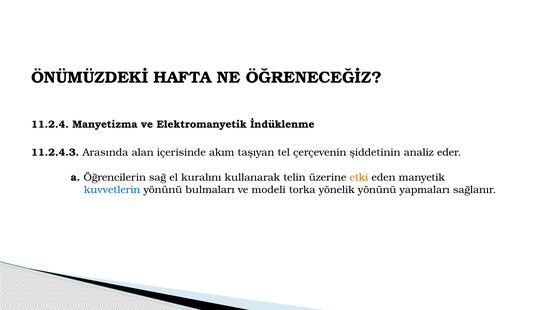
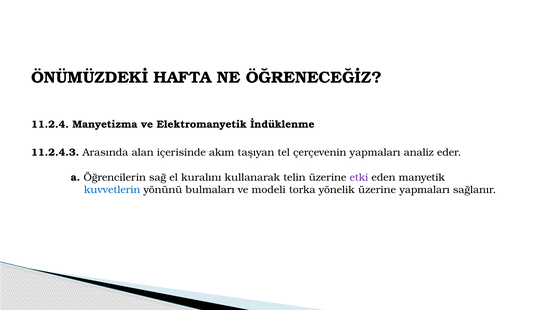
çerçevenin şiddetinin: şiddetinin -> yapmaları (375, 152)
etki colour: orange -> purple (359, 177)
yönelik yönünü: yönünü -> üzerine (377, 190)
